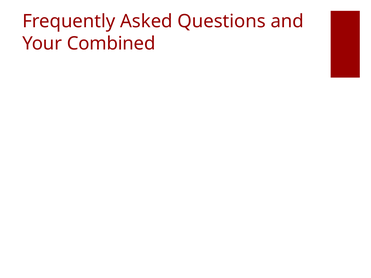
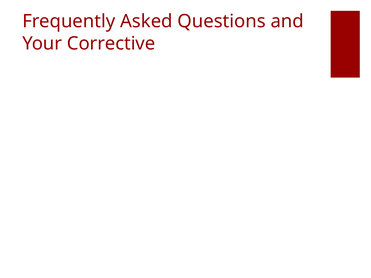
Combined: Combined -> Corrective (111, 44)
